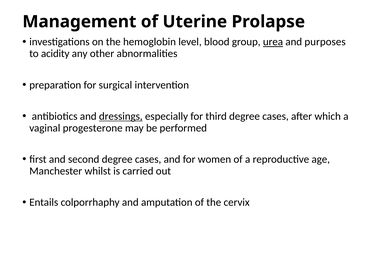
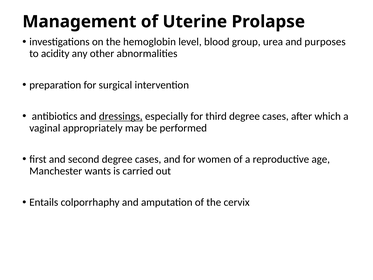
urea underline: present -> none (273, 42)
progesterone: progesterone -> appropriately (93, 128)
whilst: whilst -> wants (98, 171)
